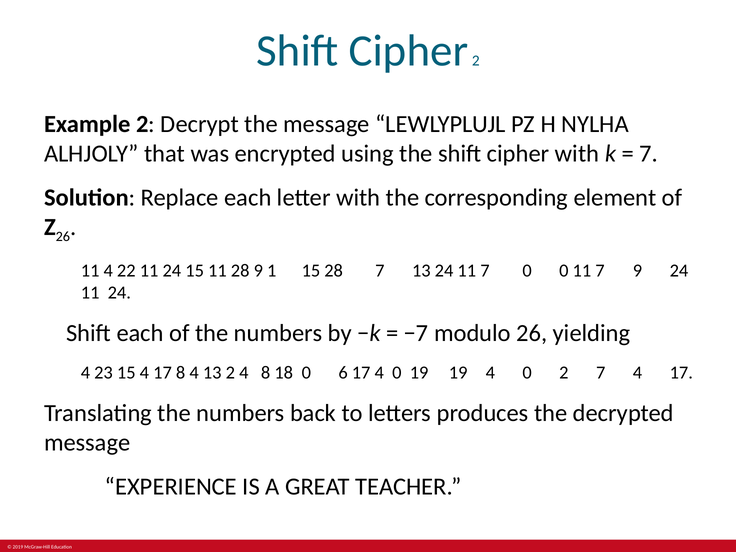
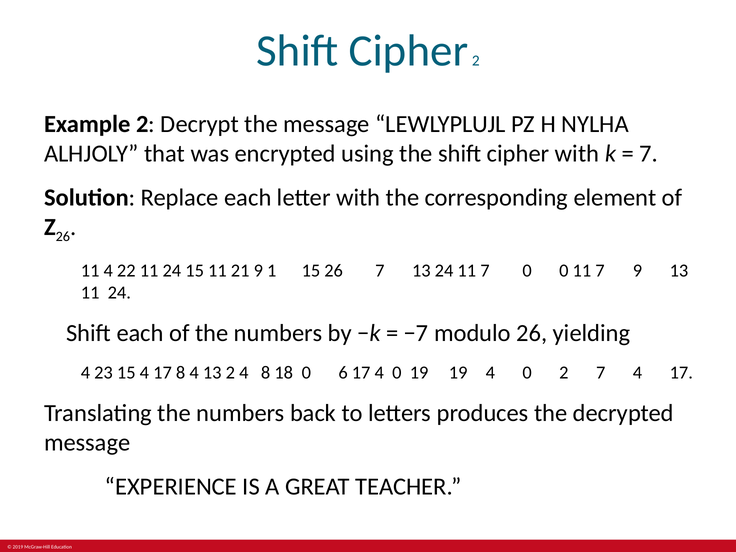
11 28: 28 -> 21 (240, 271)
15 28: 28 -> 26 (334, 271)
9 24: 24 -> 13 (679, 271)
